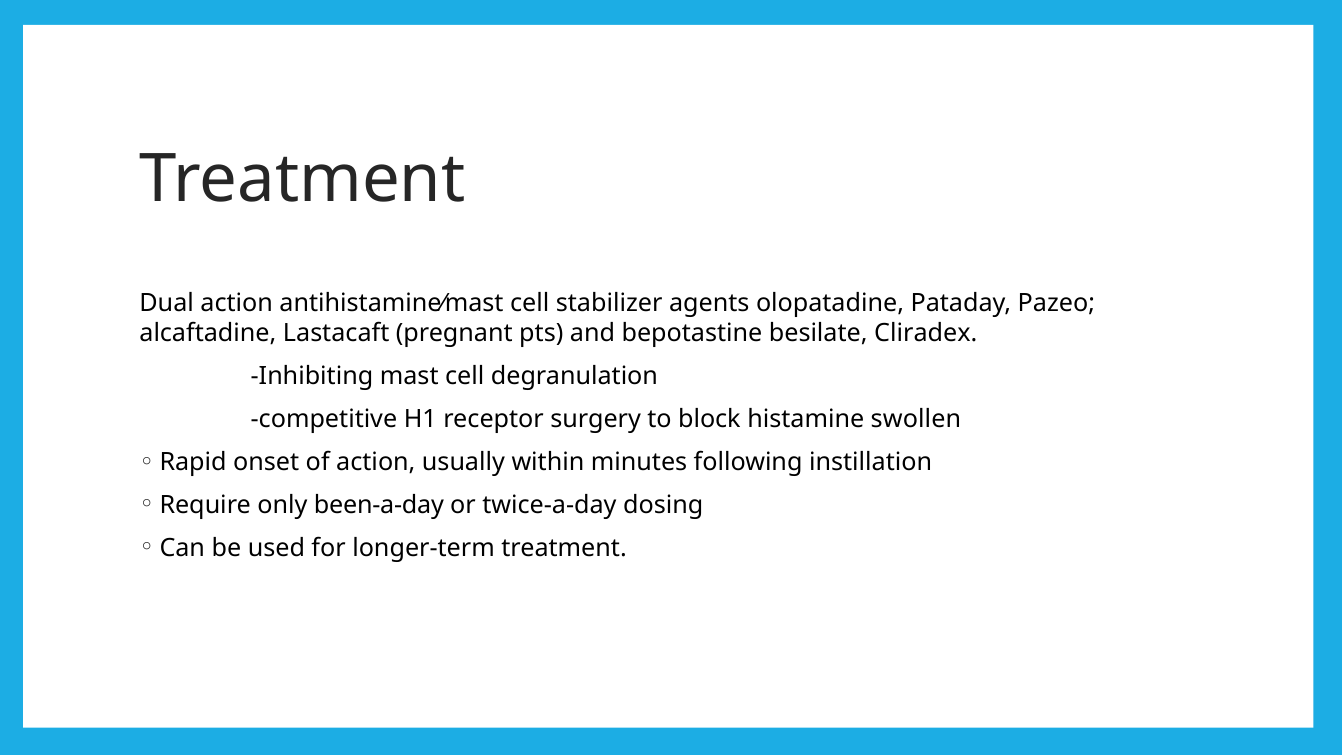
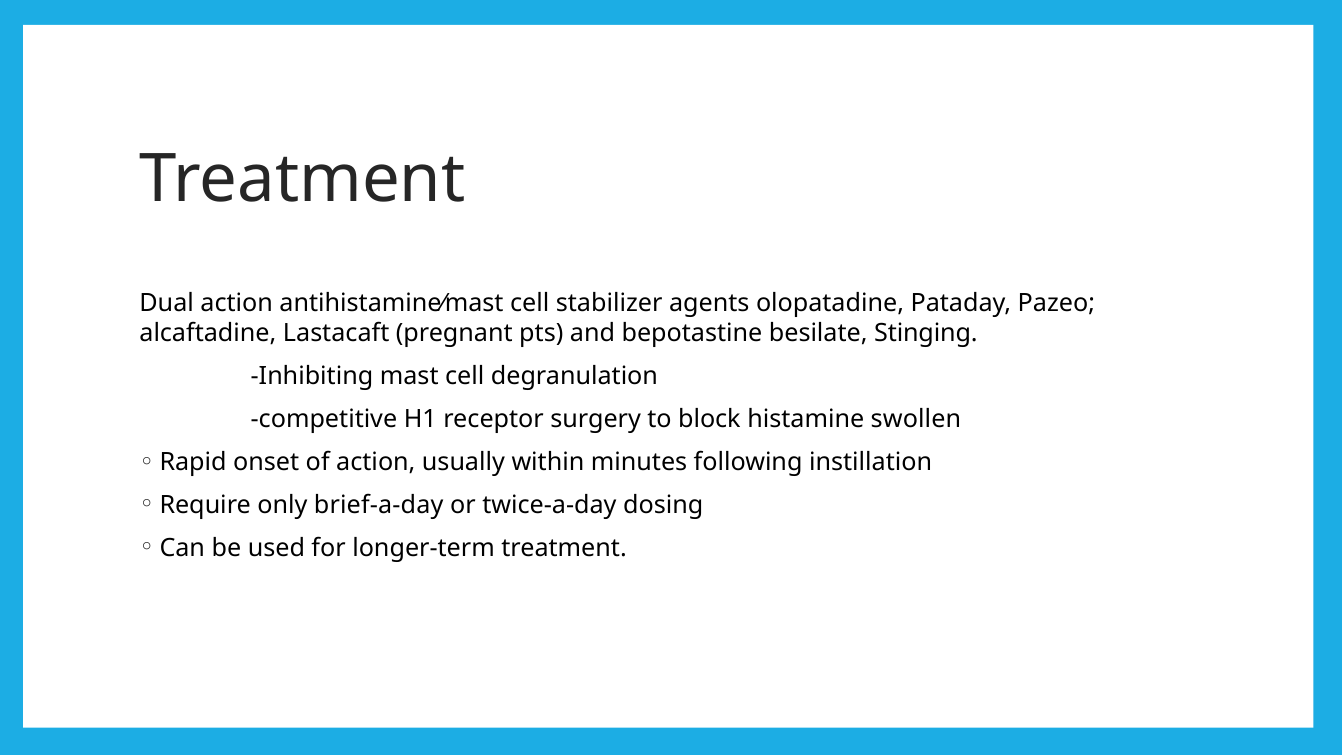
Cliradex: Cliradex -> Stinging (926, 334)
been-a-day: been-a-day -> brief-a-day (379, 505)
